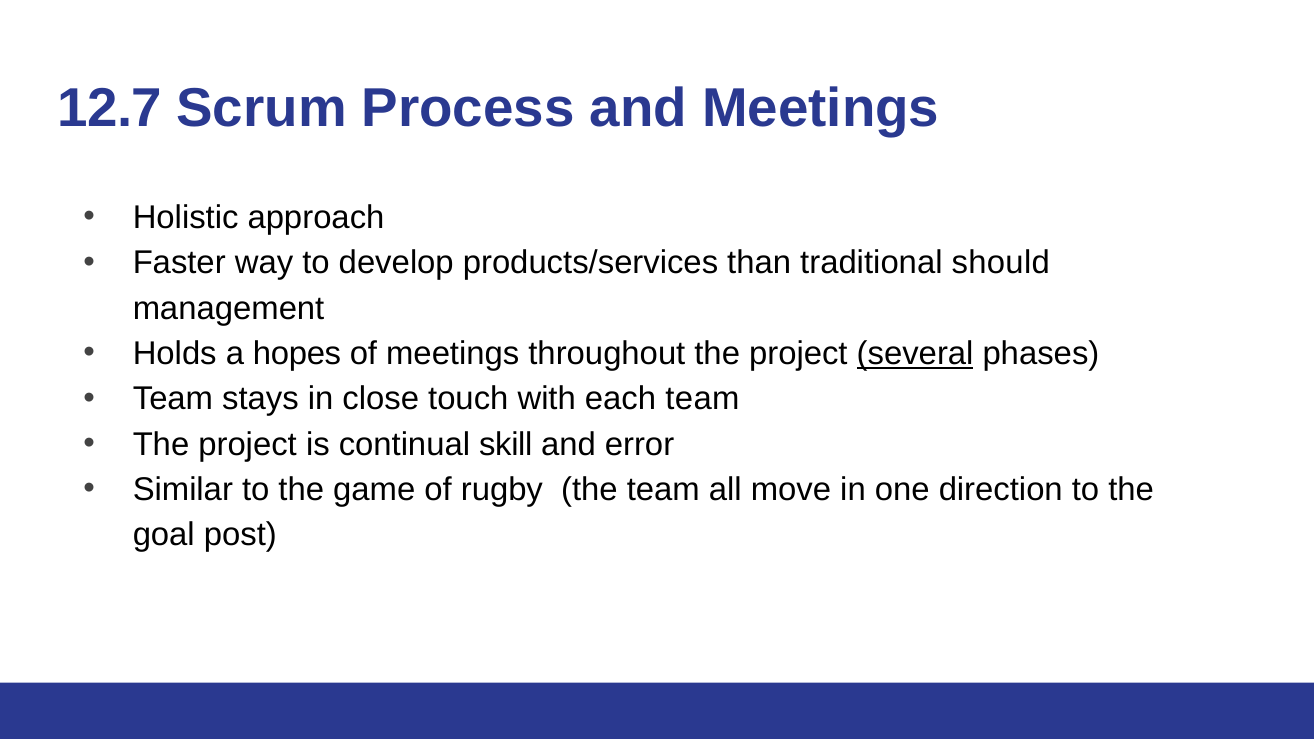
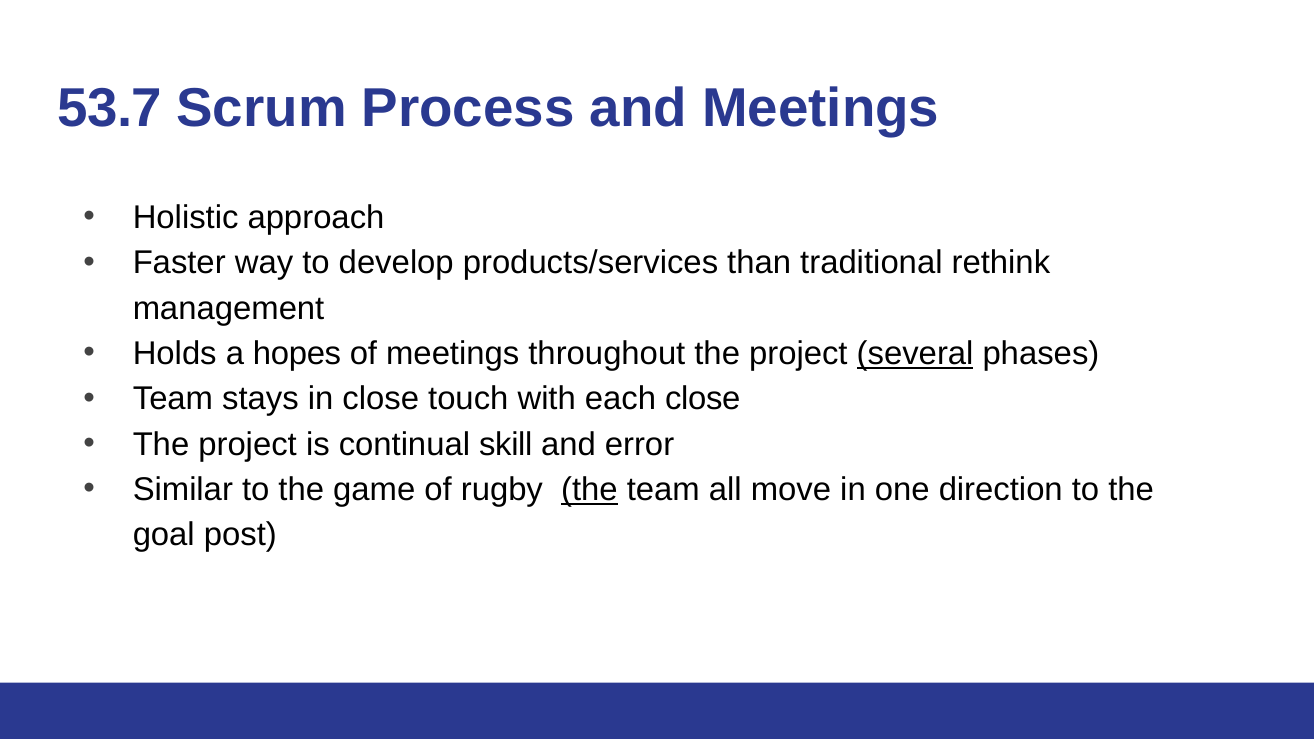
12.7: 12.7 -> 53.7 (110, 109)
should: should -> rethink (1001, 263)
each team: team -> close (703, 399)
the underline: none -> present (589, 490)
